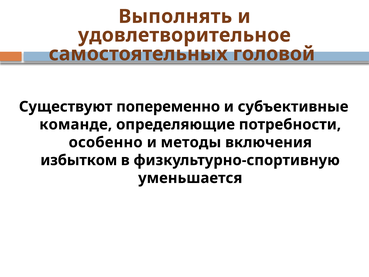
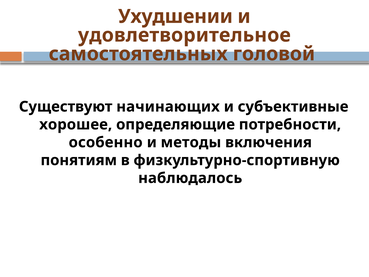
Выполнять: Выполнять -> Ухудшении (175, 16)
попеременно: попеременно -> начинающих (168, 107)
команде: команде -> хорошее (76, 124)
избытком: избытком -> понятиям (79, 160)
уменьшается: уменьшается -> наблюдалось (190, 178)
